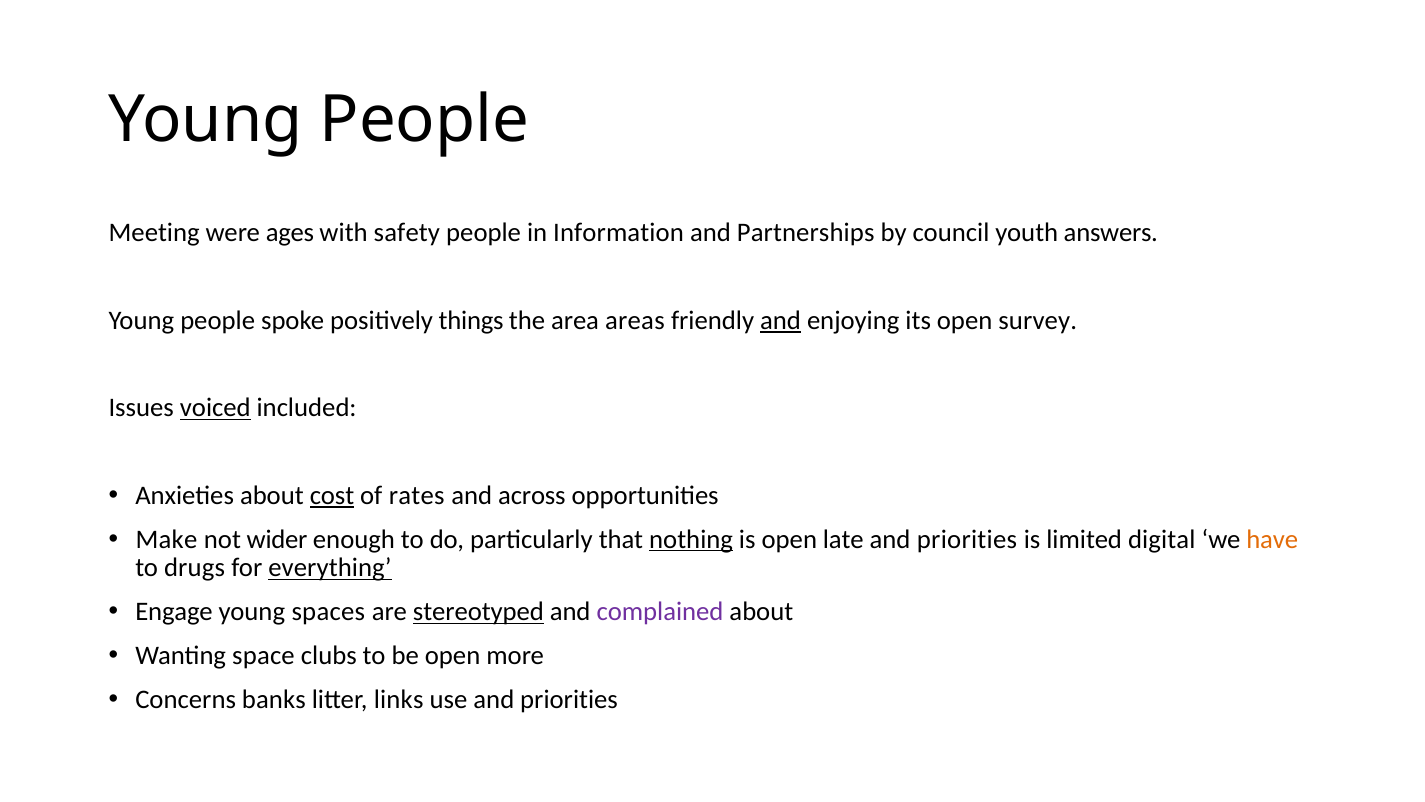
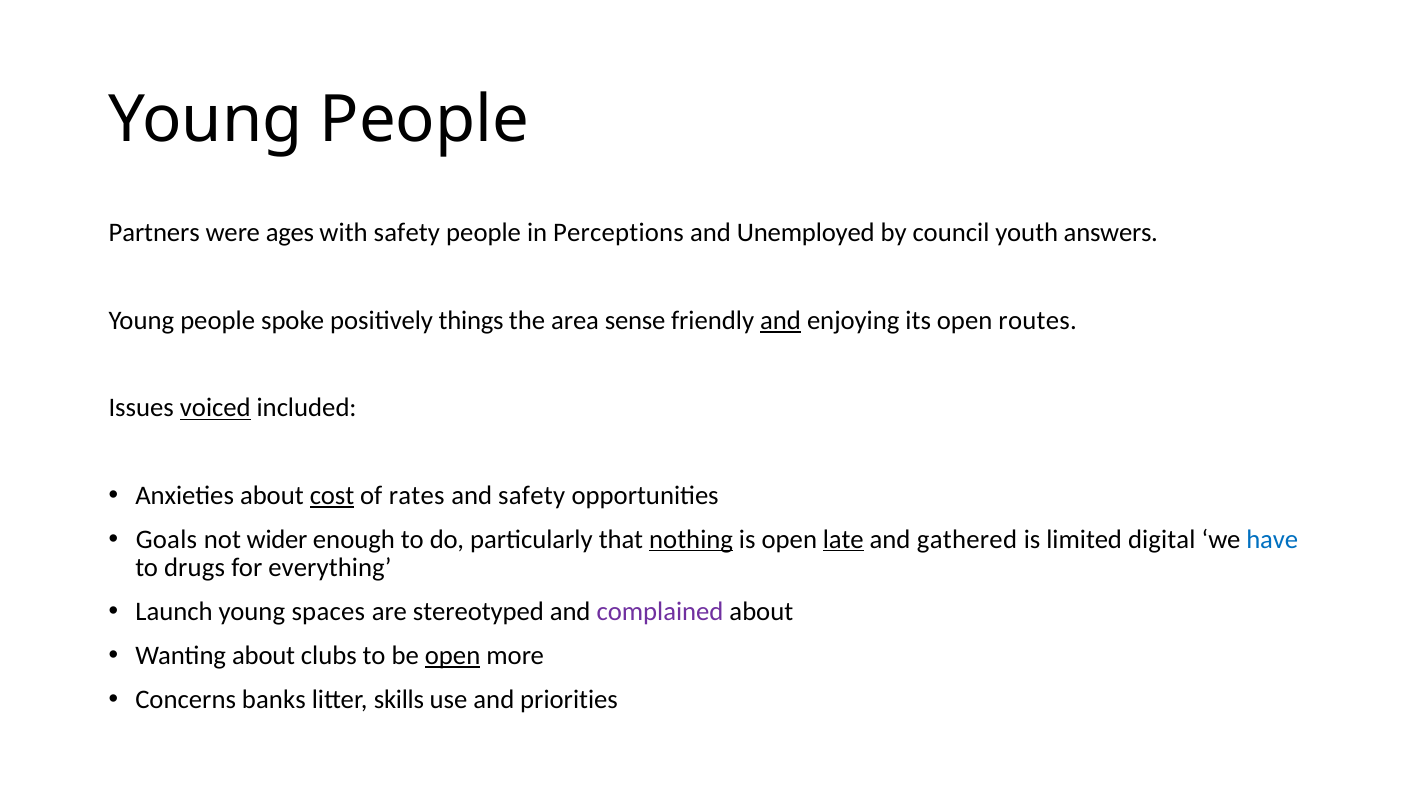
Meeting: Meeting -> Partners (154, 233)
Information: Information -> Perceptions (619, 233)
Partnerships: Partnerships -> Unemployed (806, 233)
areas: areas -> sense (635, 320)
survey: survey -> routes (1038, 320)
and across: across -> safety (532, 495)
Make: Make -> Goals (166, 539)
late underline: none -> present (843, 539)
priorities: priorities -> gathered (967, 539)
have colour: orange -> blue (1272, 539)
everything underline: present -> none (330, 568)
Engage: Engage -> Launch (174, 611)
stereotyped underline: present -> none (478, 611)
Wanting space: space -> about (264, 655)
open underline: none -> present (453, 655)
links: links -> skills (399, 699)
